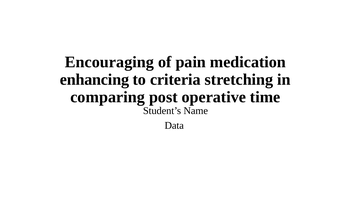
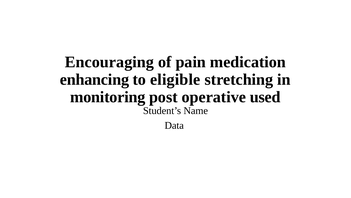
criteria: criteria -> eligible (175, 79)
comparing: comparing -> monitoring (108, 97)
time: time -> used (265, 97)
